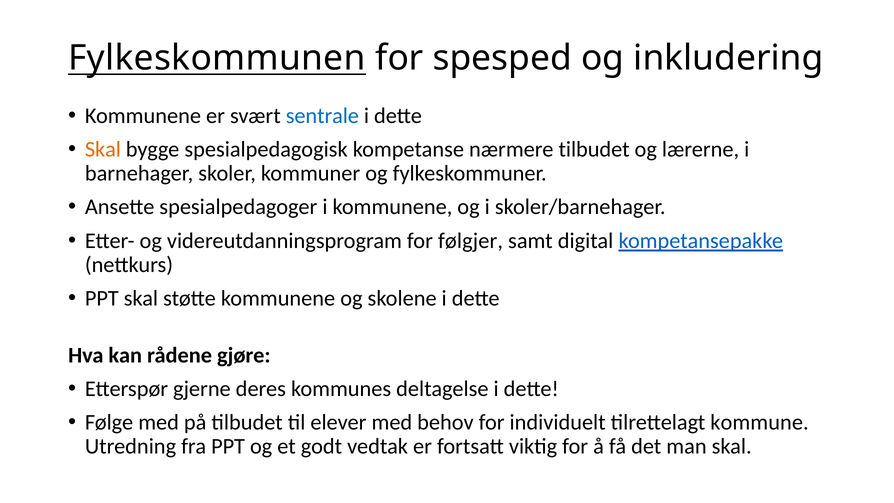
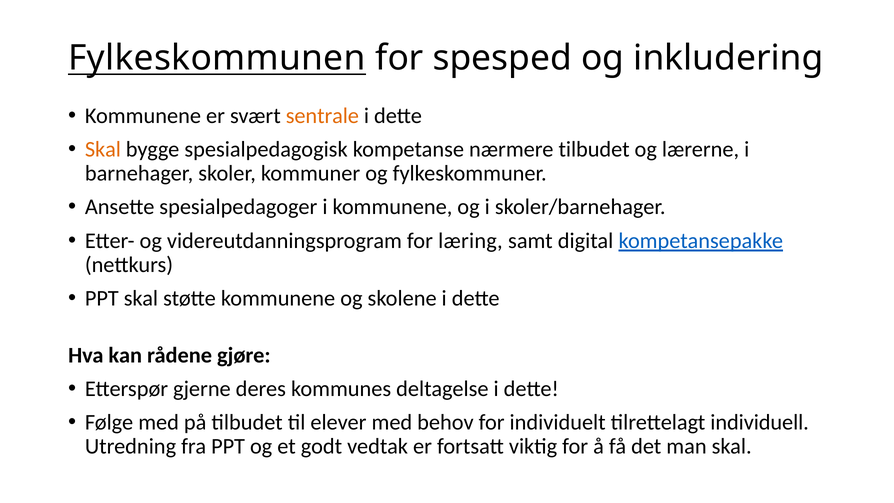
sentrale colour: blue -> orange (322, 116)
følgjer: følgjer -> læring (470, 241)
kommune: kommune -> individuell (760, 422)
